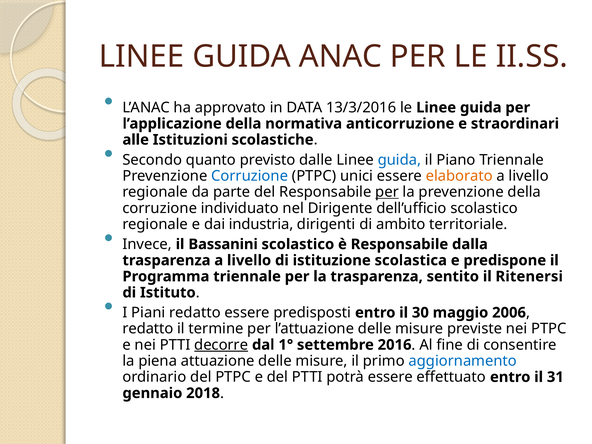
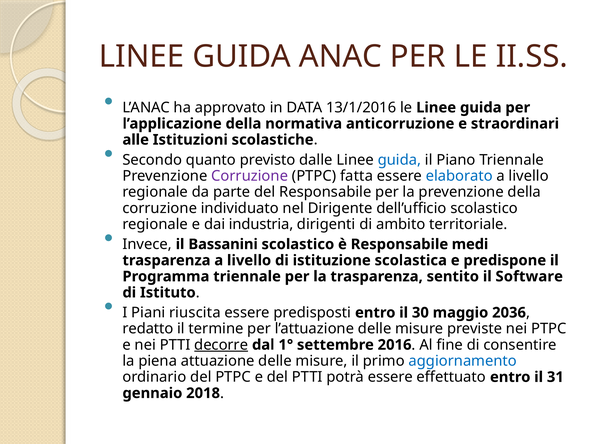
13/3/2016: 13/3/2016 -> 13/1/2016 (361, 108)
Corruzione colour: blue -> purple (250, 176)
unici: unici -> fatta (357, 176)
elaborato colour: orange -> blue (459, 176)
per underline: present -> none (387, 192)
dalla: dalla -> medi (470, 244)
Ritenersi: Ritenersi -> Software (529, 276)
Piani redatto: redatto -> riuscita (195, 313)
2006: 2006 -> 2036 (509, 313)
